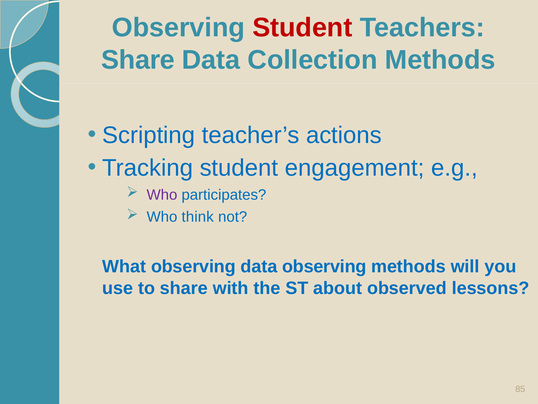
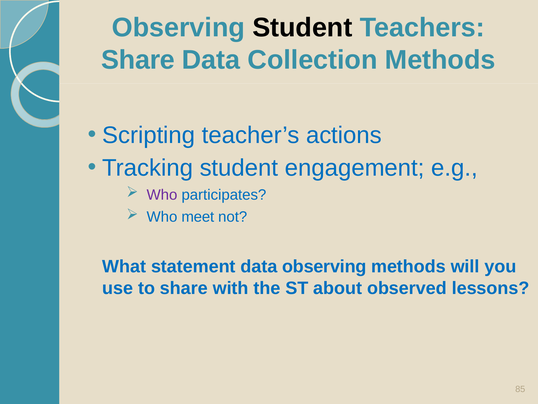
Student colour: red -> black (302, 27)
think: think -> meet (198, 217)
What observing: observing -> statement (193, 266)
